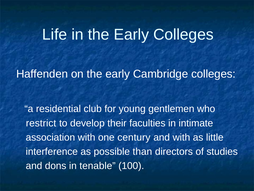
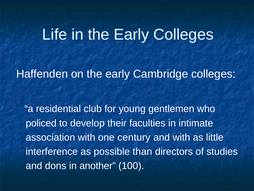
restrict: restrict -> policed (41, 123)
tenable: tenable -> another (98, 165)
